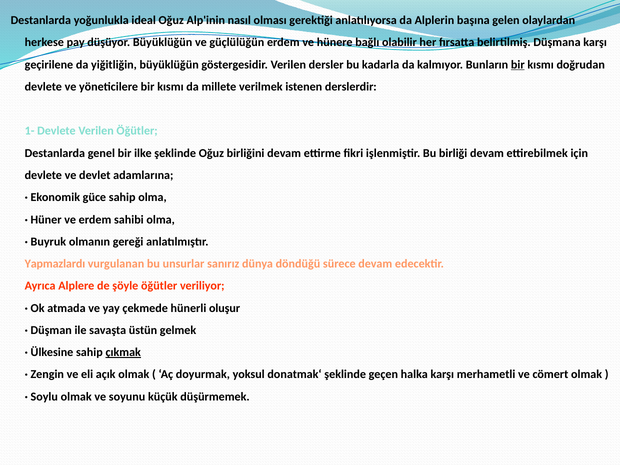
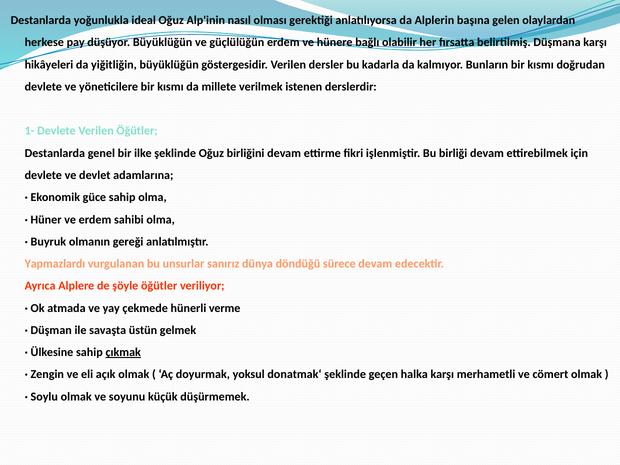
geçirilene: geçirilene -> hikâyeleri (49, 65)
bir underline: present -> none (518, 65)
oluşur: oluşur -> verme (225, 308)
